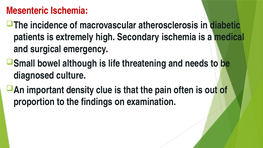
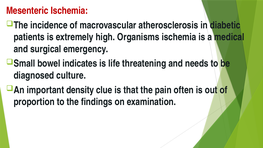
Secondary: Secondary -> Organisms (138, 37)
although: although -> indicates (80, 64)
